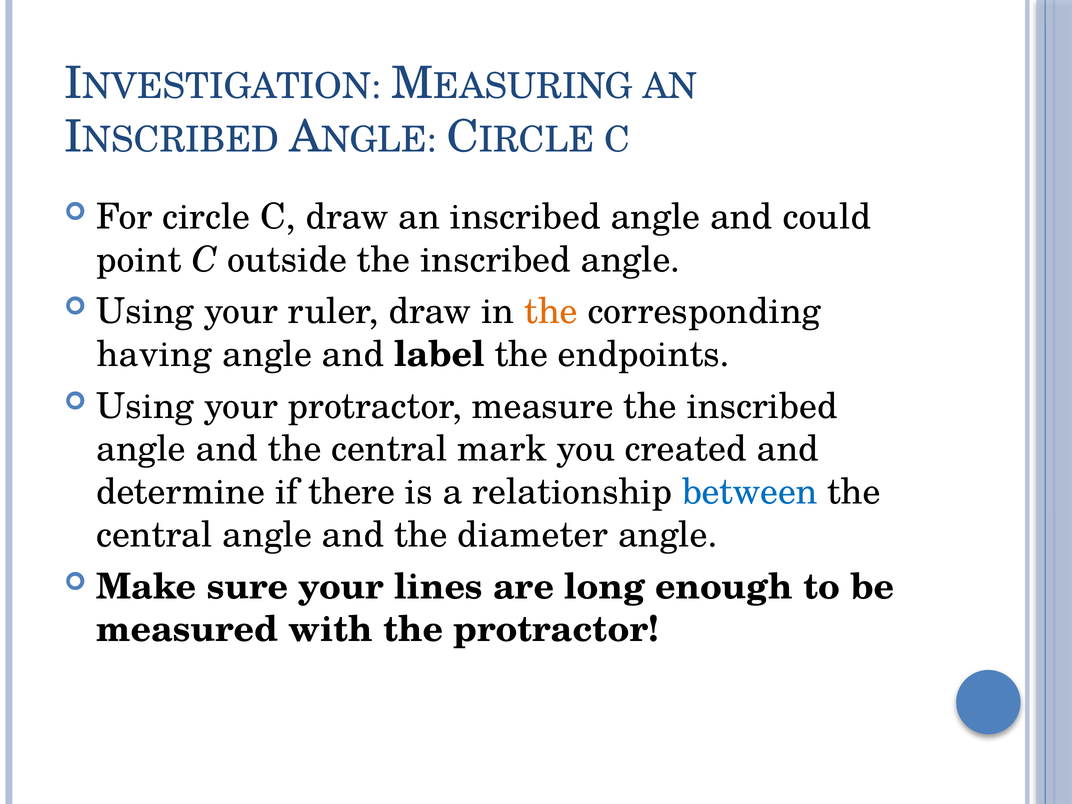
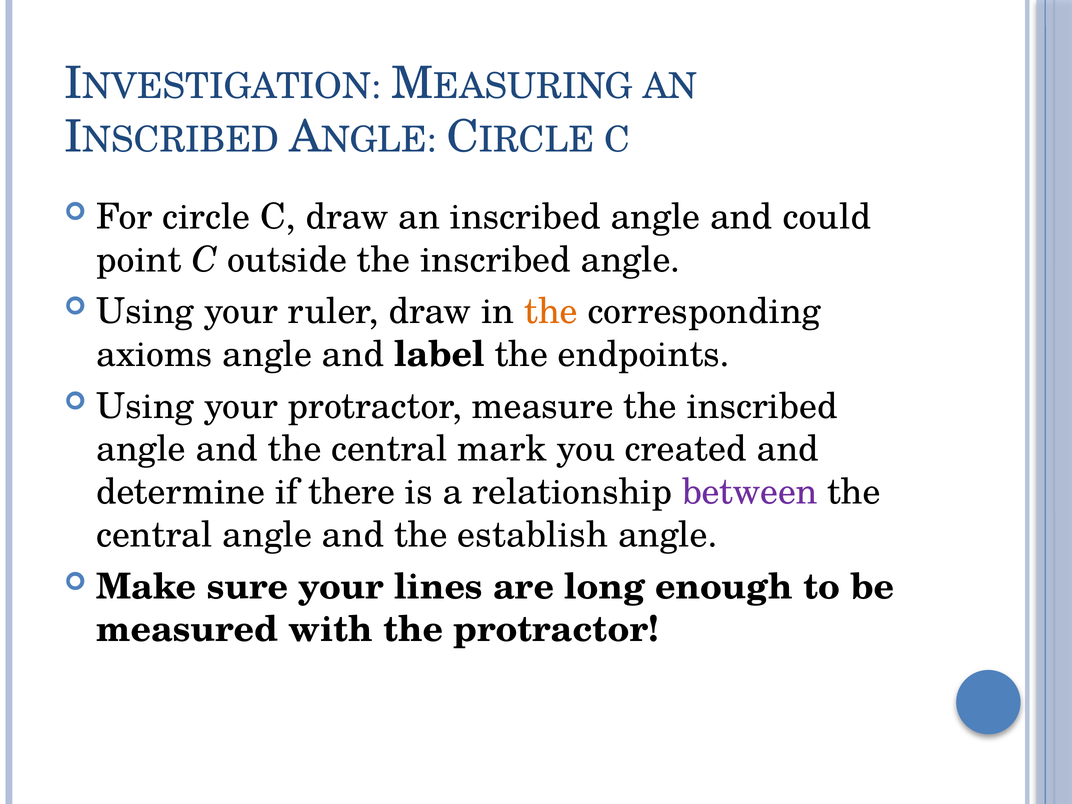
having: having -> axioms (154, 354)
between colour: blue -> purple (750, 492)
diameter: diameter -> establish (533, 535)
